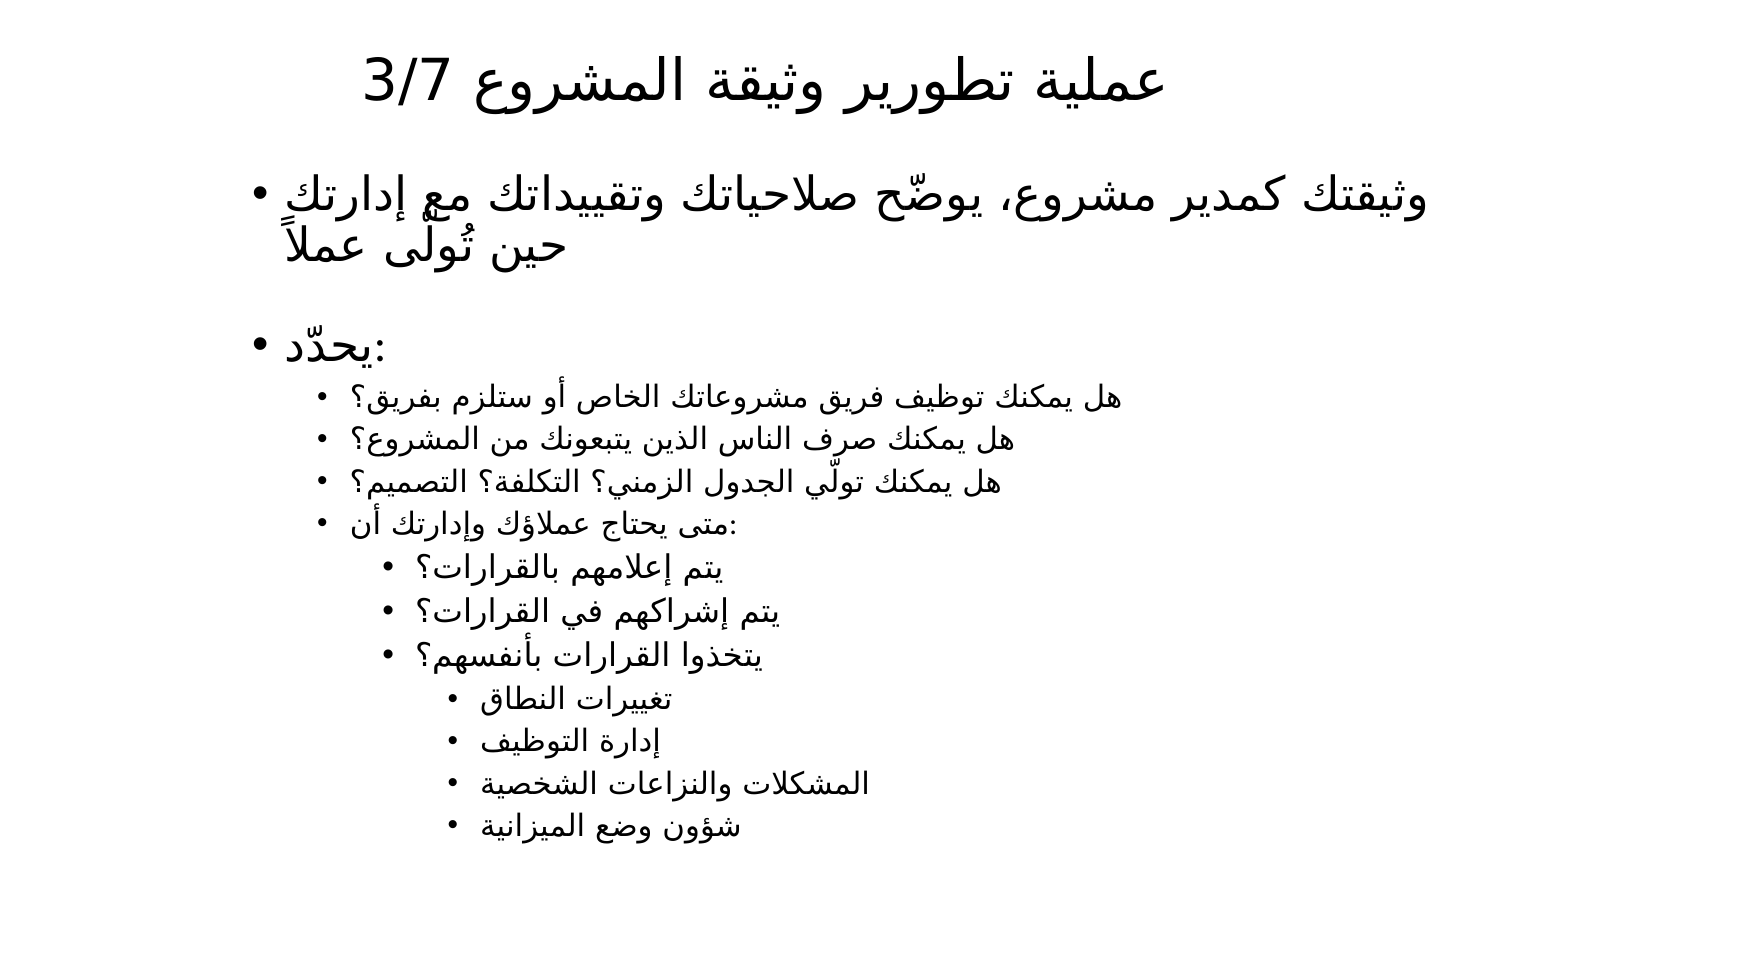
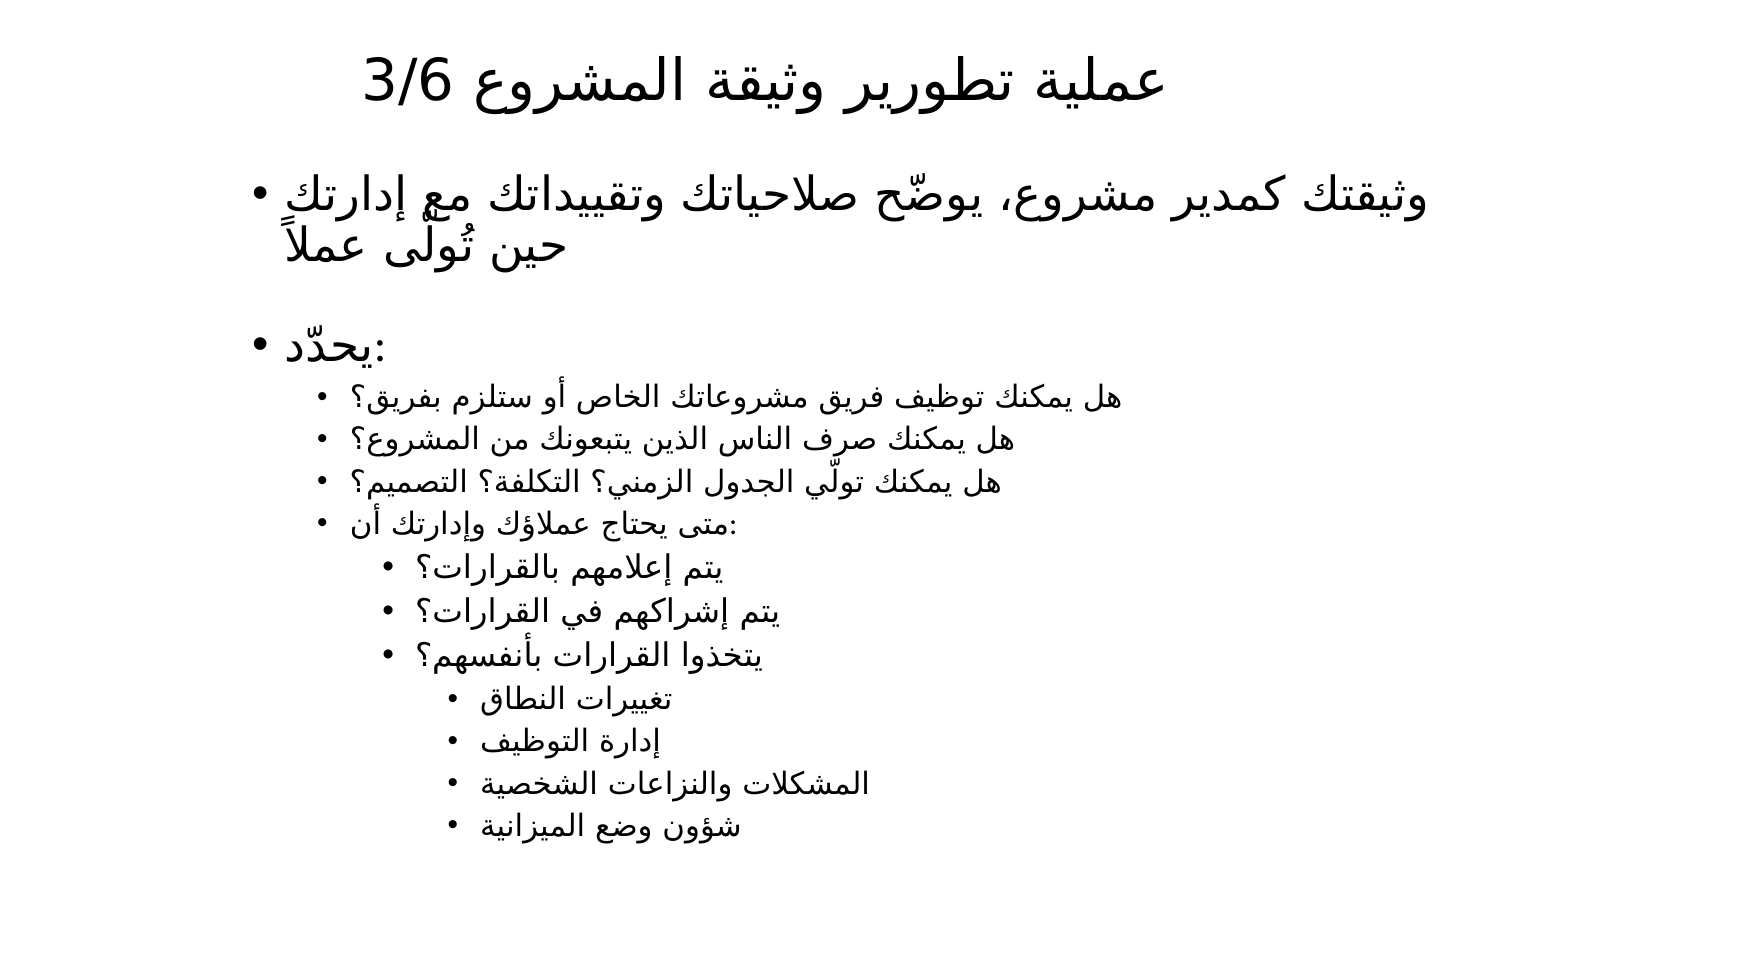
3/7: 3/7 -> 3/6 (408, 81)
